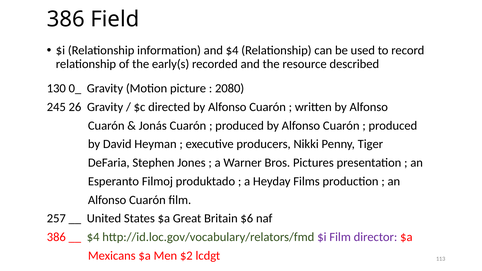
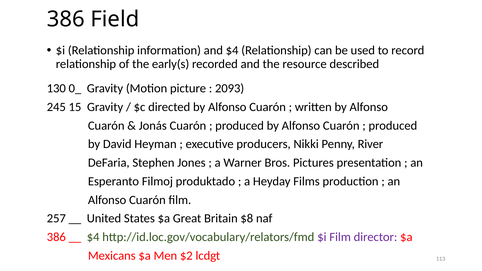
2080: 2080 -> 2093 (230, 89)
26: 26 -> 15 (75, 107)
Tiger: Tiger -> River (370, 144)
$6: $6 -> $8 (247, 219)
